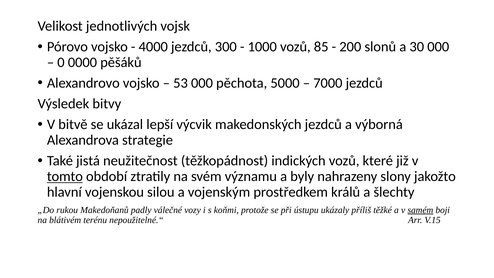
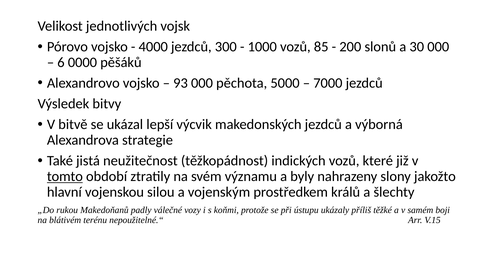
0: 0 -> 6 (61, 62)
53: 53 -> 93 (180, 83)
samém underline: present -> none (420, 210)
